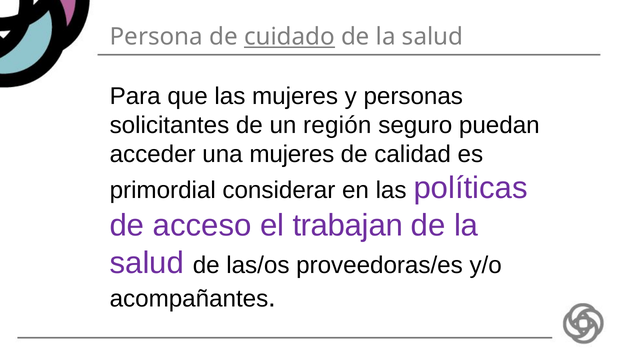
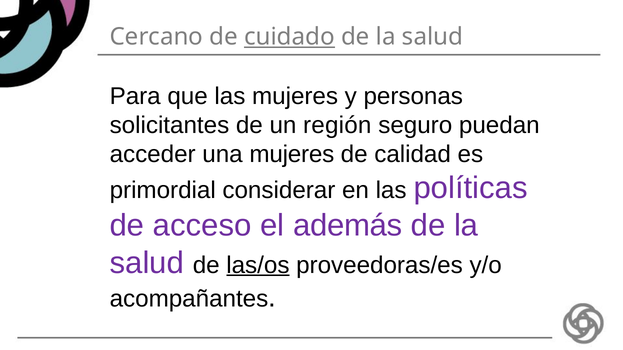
Persona: Persona -> Cercano (156, 37)
trabajan: trabajan -> además (348, 226)
las/os underline: none -> present (258, 265)
